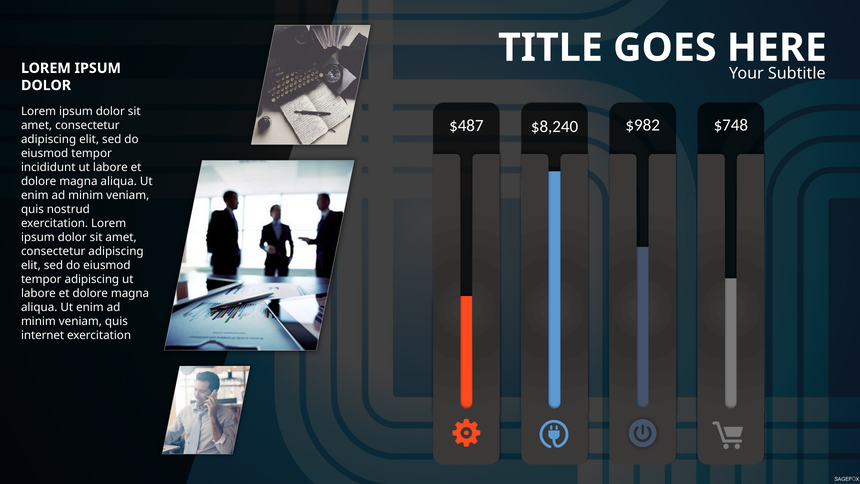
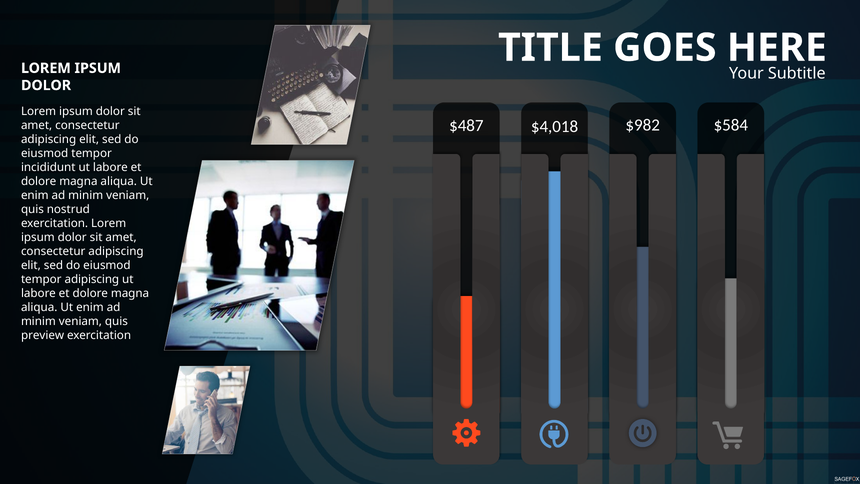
$8,240: $8,240 -> $4,018 (555, 126)
$748: $748 -> $584 (731, 125)
internet: internet -> preview (43, 335)
